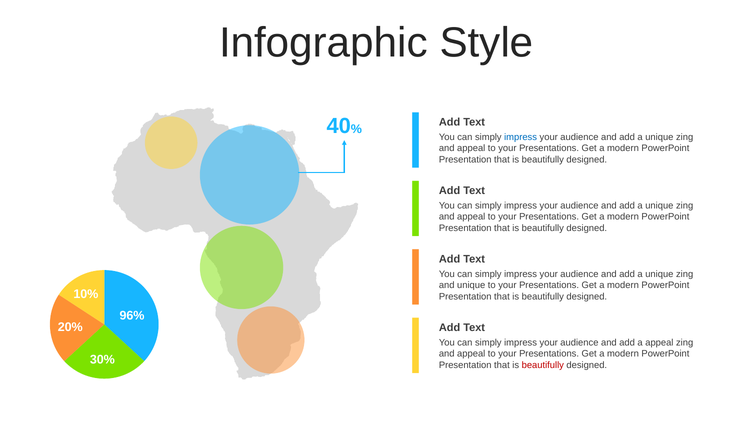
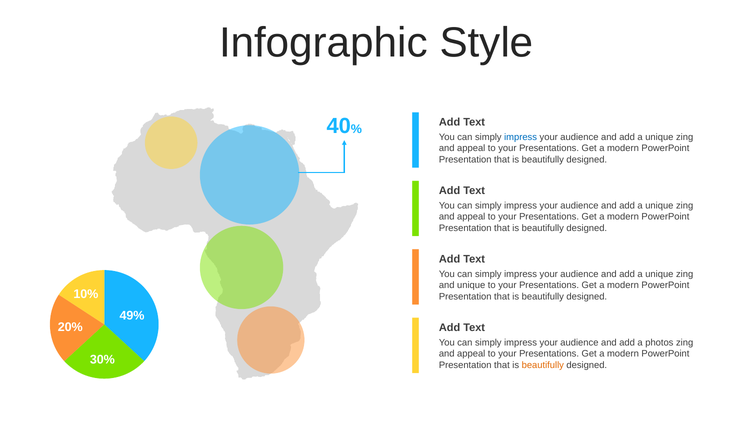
96%: 96% -> 49% (132, 316)
a appeal: appeal -> photos (659, 343)
beautifully colour: red -> orange (543, 365)
